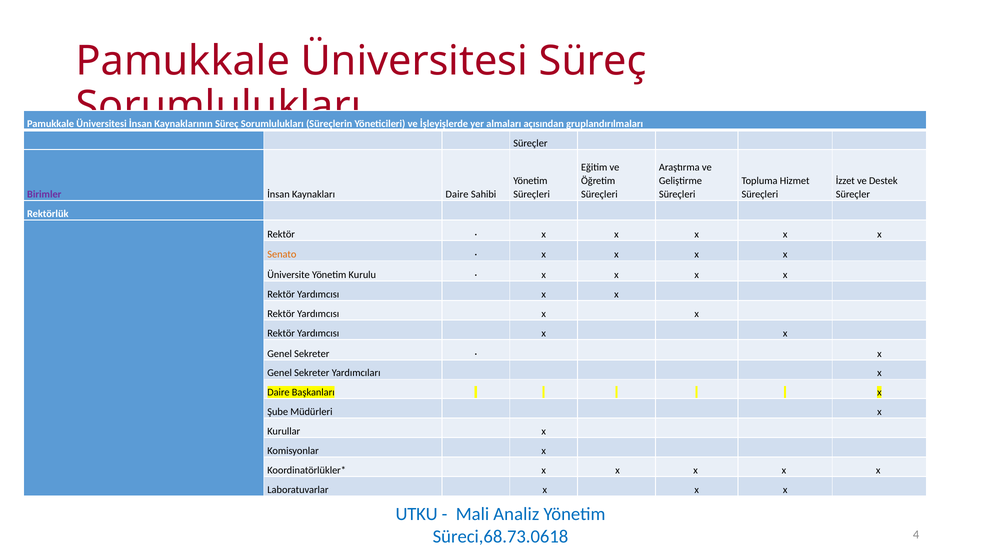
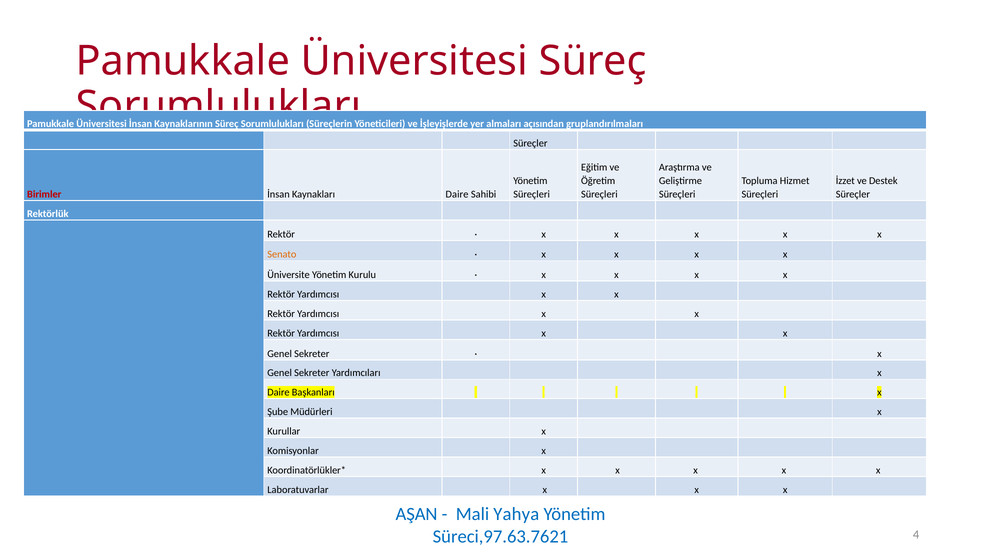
Birimler colour: purple -> red (44, 194)
UTKU: UTKU -> AŞAN (417, 514)
Analiz: Analiz -> Yahya (516, 514)
Süreci,68.73.0618: Süreci,68.73.0618 -> Süreci,97.63.7621 (500, 536)
